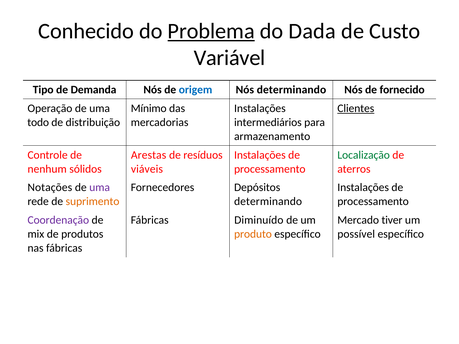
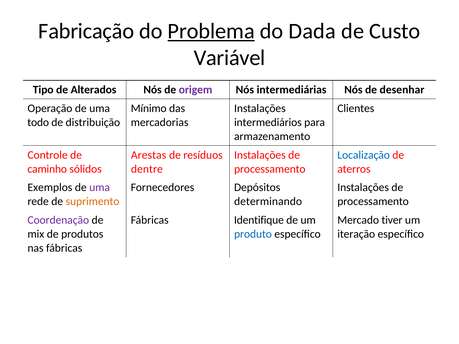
Conhecido: Conhecido -> Fabricação (86, 31)
Demanda: Demanda -> Alterados (94, 90)
origem colour: blue -> purple (196, 90)
Nós determinando: determinando -> intermediárias (292, 90)
fornecido: fornecido -> desenhar (402, 90)
Clientes underline: present -> none (356, 108)
Localização colour: green -> blue (364, 155)
nenhum: nenhum -> caminho (47, 169)
viáveis: viáveis -> dentre (147, 169)
Notações: Notações -> Exemplos (50, 188)
Diminuído: Diminuído -> Identifique (259, 220)
produto colour: orange -> blue (253, 234)
possível: possível -> iteração (356, 234)
